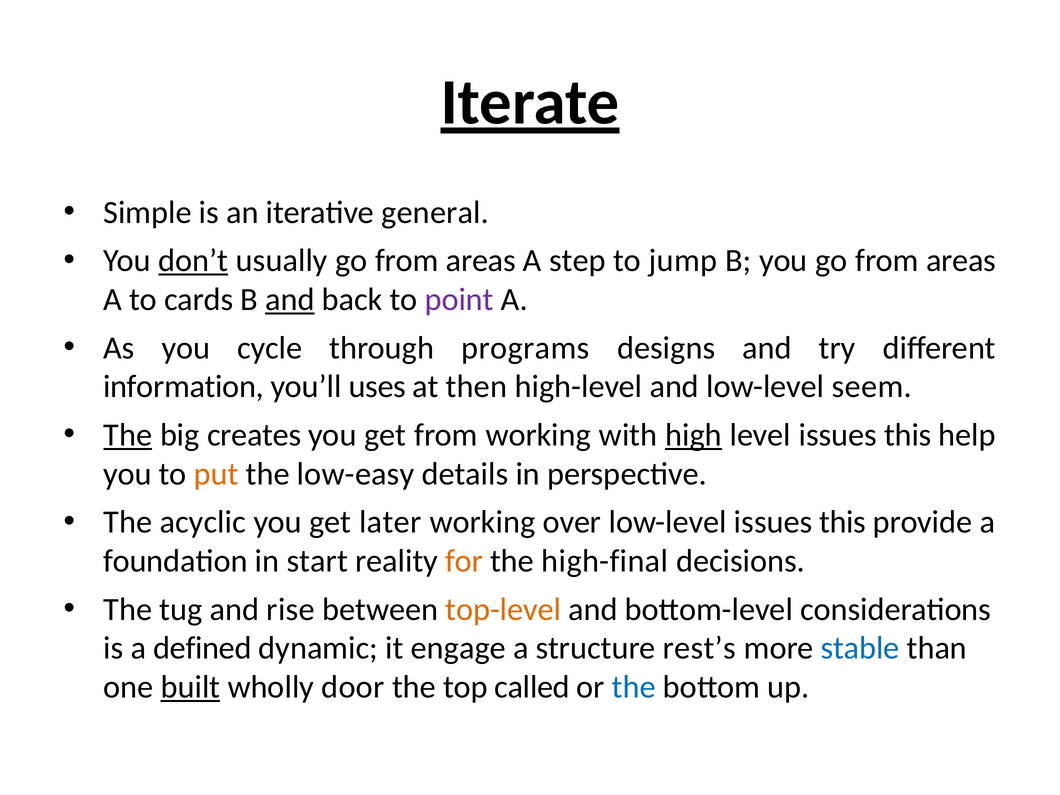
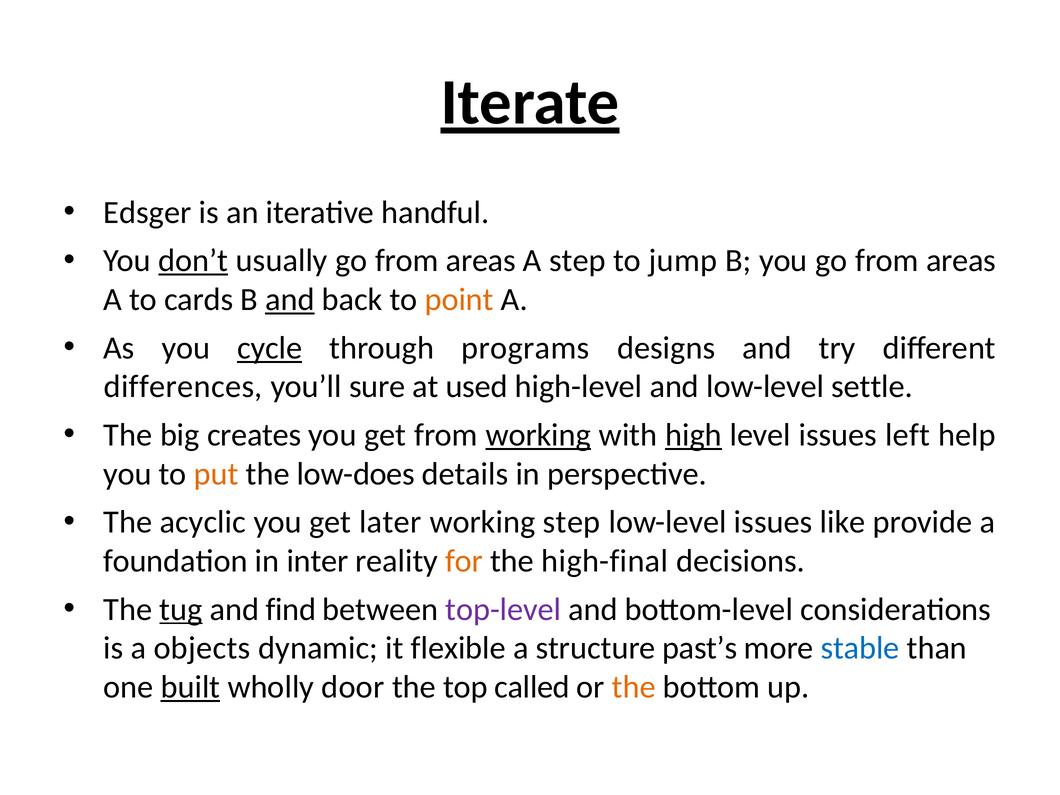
Simple: Simple -> Edsger (147, 212)
general: general -> handful (435, 212)
point colour: purple -> orange (459, 300)
cycle underline: none -> present (270, 348)
information: information -> differences (183, 387)
uses: uses -> sure (377, 387)
then: then -> used (477, 387)
seem: seem -> settle (872, 387)
The underline: present -> none (128, 435)
working underline: none -> present (538, 435)
level issues this: this -> left (908, 435)
low-easy: low-easy -> low-does (356, 474)
working over: over -> step (572, 522)
low-level issues this: this -> like (843, 522)
start: start -> inter (317, 561)
tug underline: none -> present (181, 609)
rise: rise -> find (291, 609)
top-level colour: orange -> purple (503, 609)
defined: defined -> objects (202, 648)
engage: engage -> flexible (458, 648)
rest’s: rest’s -> past’s (700, 648)
the colour: blue -> orange (634, 687)
